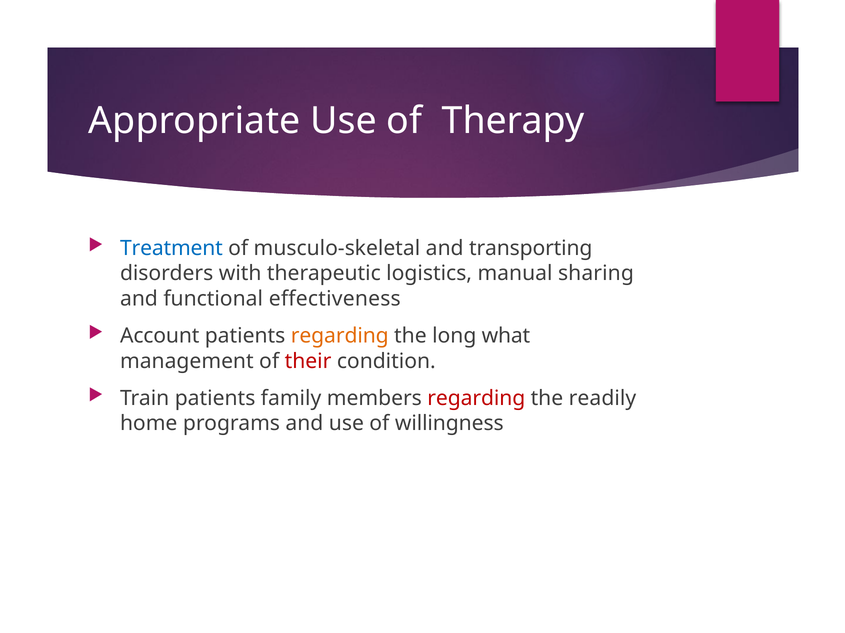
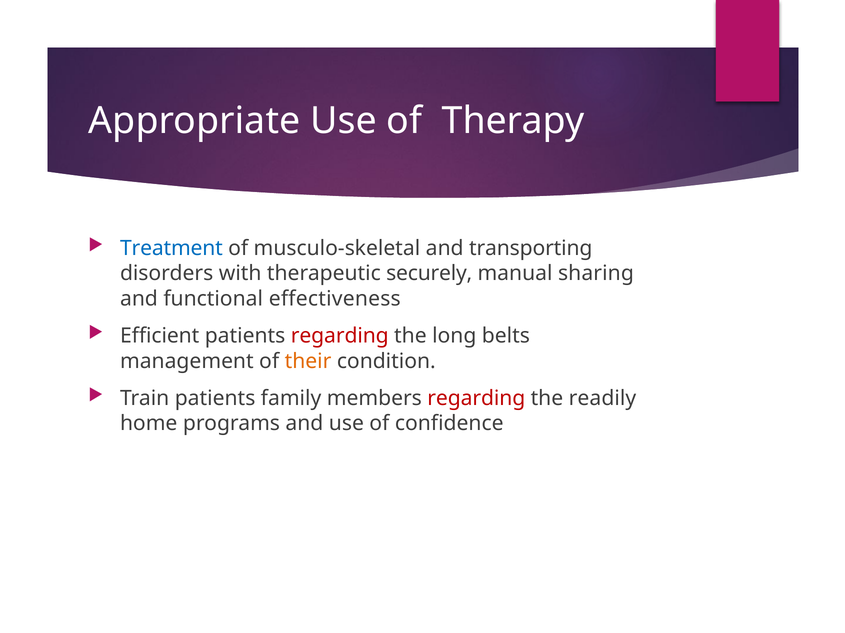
logistics: logistics -> securely (429, 274)
Account: Account -> Efficient (160, 336)
regarding colour: orange -> red (340, 336)
what: what -> belts (506, 336)
their colour: red -> orange (308, 362)
willingness: willingness -> confidence (449, 424)
